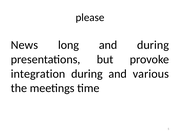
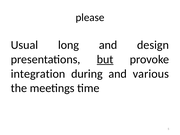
News: News -> Usual (24, 45)
and during: during -> design (153, 45)
but underline: none -> present (105, 59)
